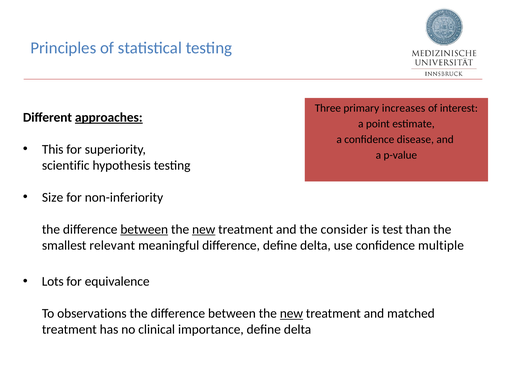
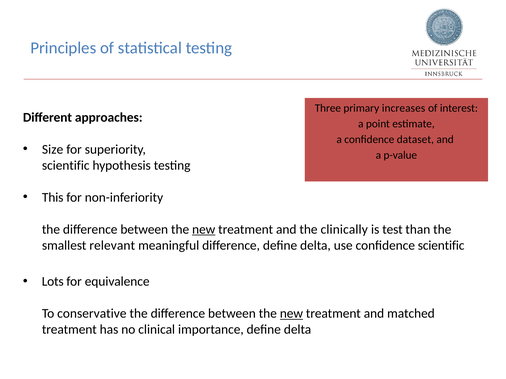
approaches underline: present -> none (109, 118)
disease: disease -> dataset (415, 140)
This: This -> Size (53, 150)
Size: Size -> This (53, 198)
between underline: present -> none (144, 230)
consider: consider -> clinically (344, 230)
confidence multiple: multiple -> scientific (441, 246)
observations: observations -> conservative (92, 314)
